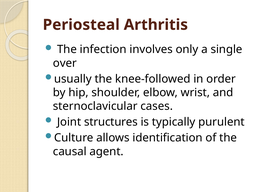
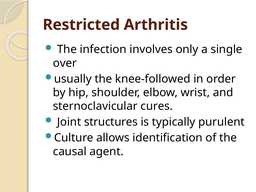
Periosteal: Periosteal -> Restricted (81, 25)
cases: cases -> cures (157, 106)
